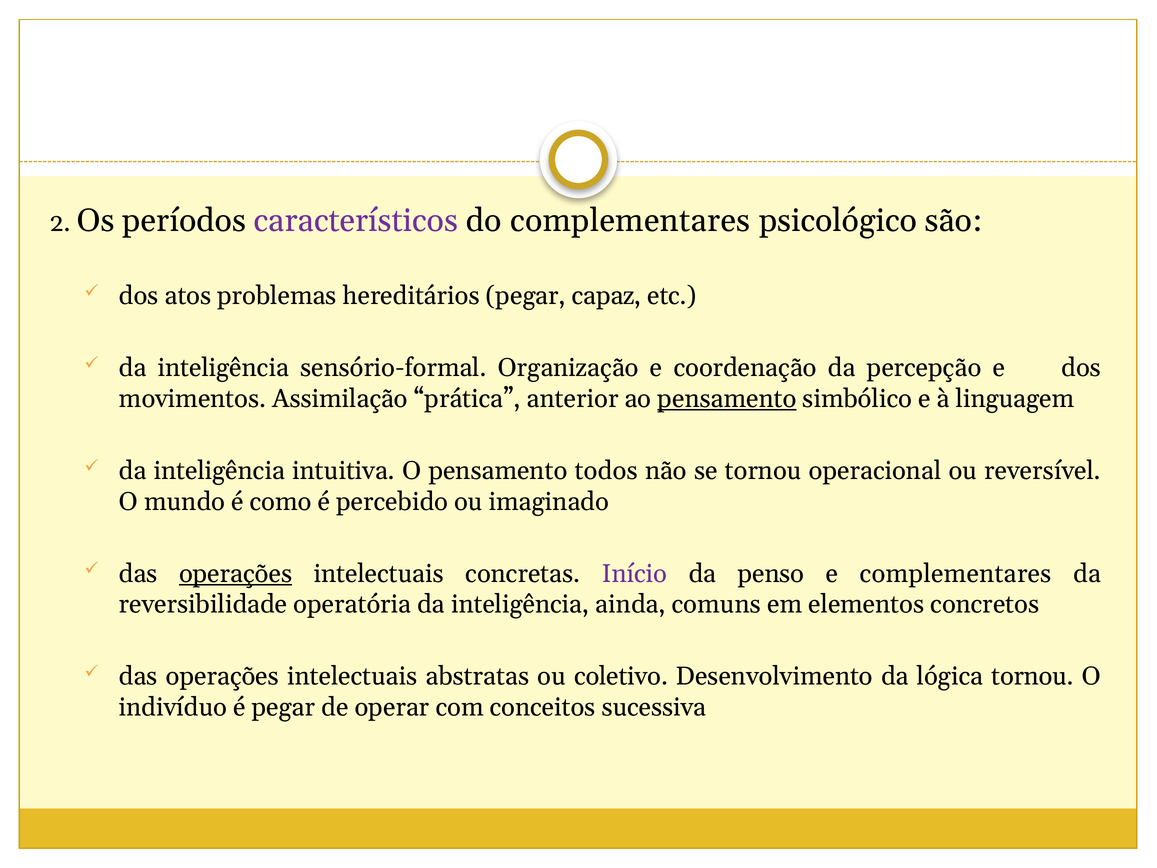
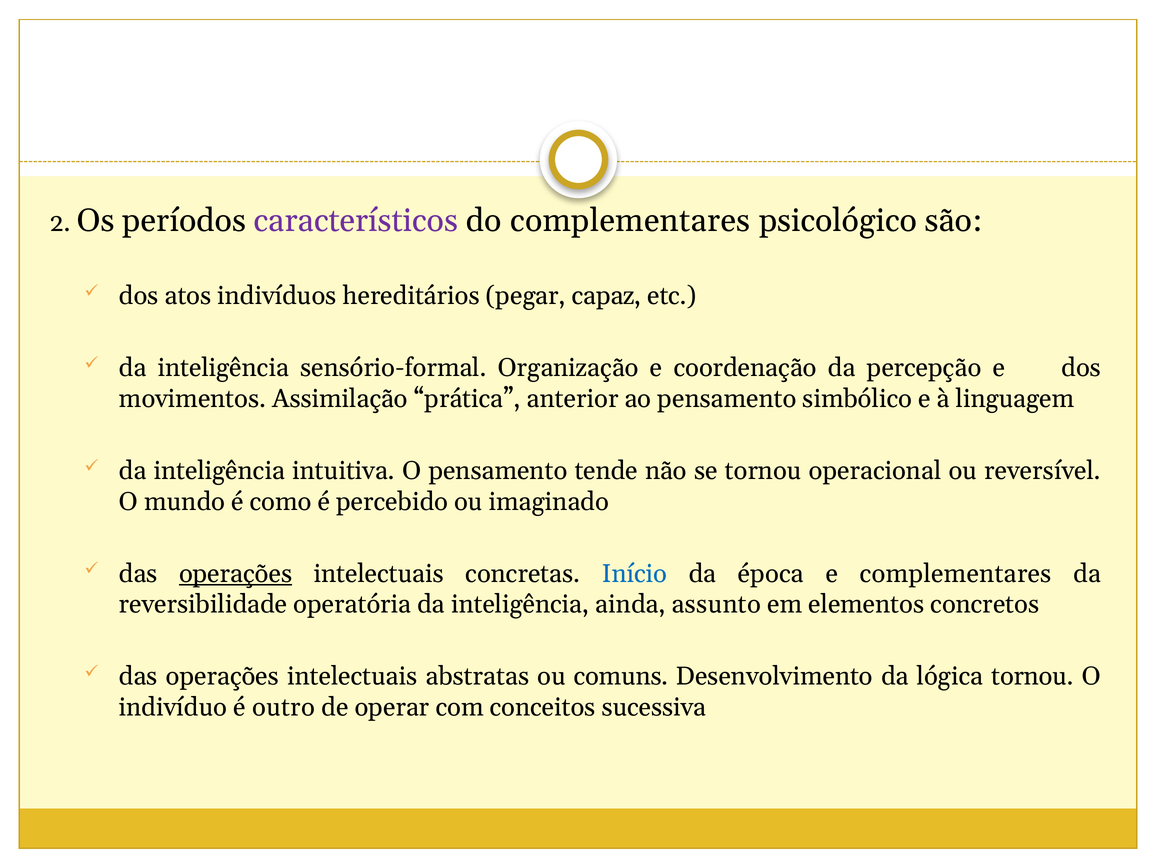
problemas: problemas -> indivíduos (277, 296)
pensamento underline: present -> none (727, 399)
todos: todos -> tende (606, 471)
Início colour: purple -> blue (634, 573)
penso: penso -> época (771, 573)
comuns: comuns -> assunto (716, 604)
coletivo: coletivo -> comuns (621, 676)
é pegar: pegar -> outro (283, 707)
